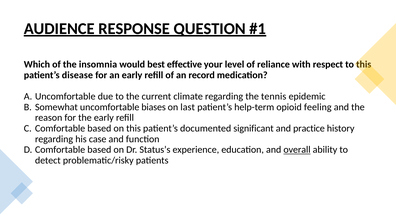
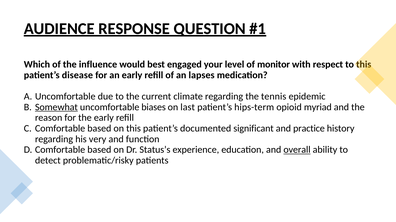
insomnia: insomnia -> influence (98, 65)
effective: effective -> engaged (184, 65)
reliance: reliance -> monitor (274, 65)
record: record -> lapses (202, 75)
Somewhat underline: none -> present (56, 107)
help-term: help-term -> hips-term (254, 107)
feeling: feeling -> myriad (318, 107)
case: case -> very (98, 140)
